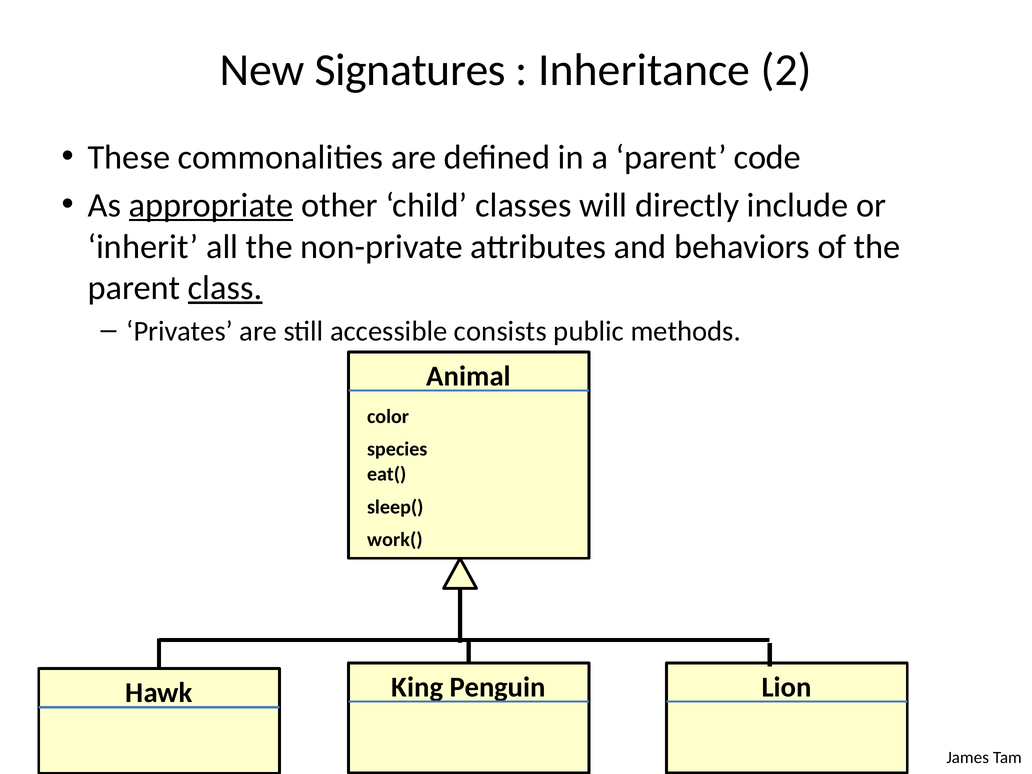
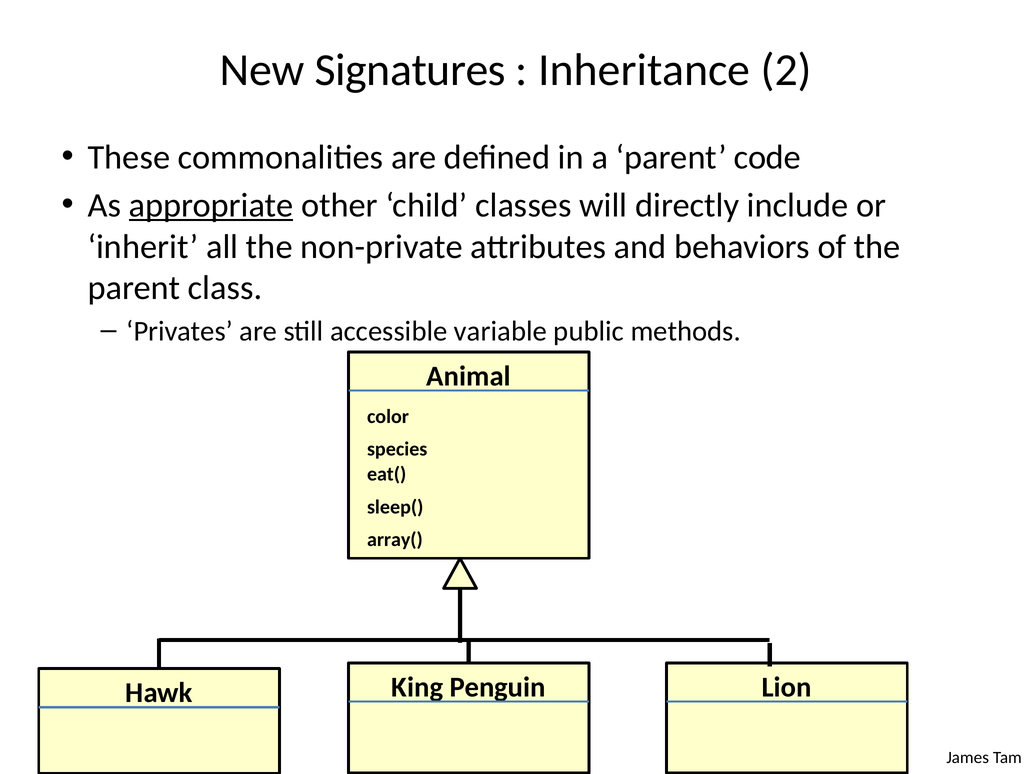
class underline: present -> none (225, 288)
consists: consists -> variable (500, 331)
work(: work( -> array( (395, 540)
